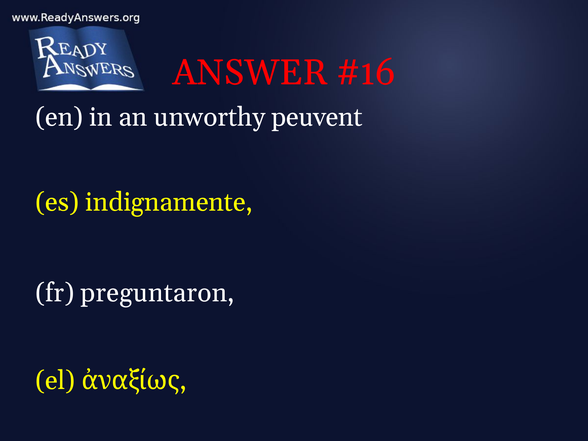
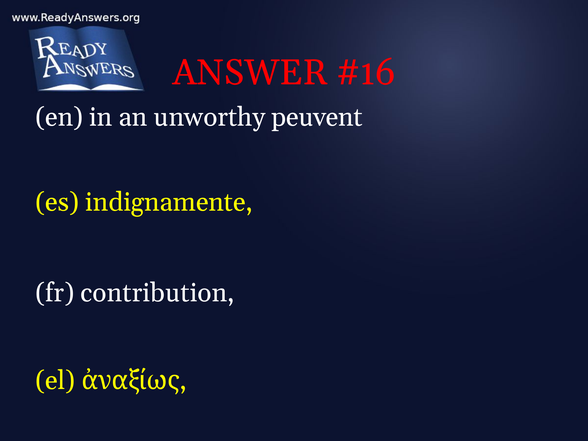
preguntaron: preguntaron -> contribution (158, 293)
